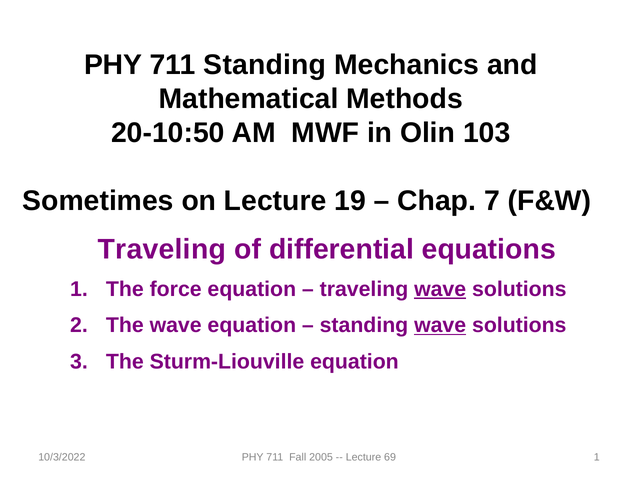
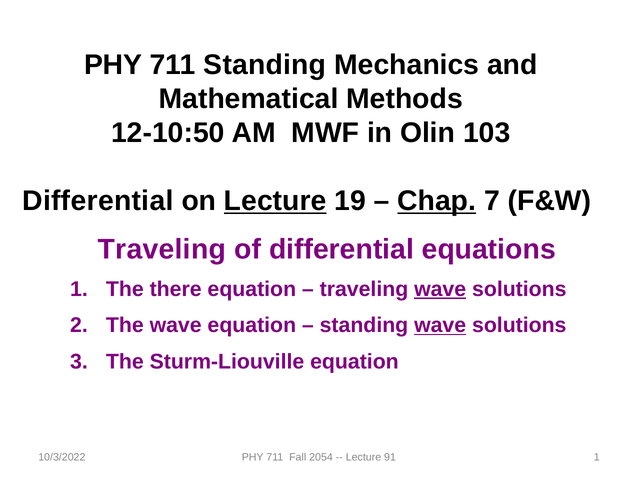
20-10:50: 20-10:50 -> 12-10:50 (168, 133)
Sometimes: Sometimes -> Differential (98, 201)
Lecture underline: none -> present (275, 201)
Chap underline: none -> present (437, 201)
force: force -> there (176, 289)
2005: 2005 -> 2054 (321, 457)
69: 69 -> 91 (390, 457)
